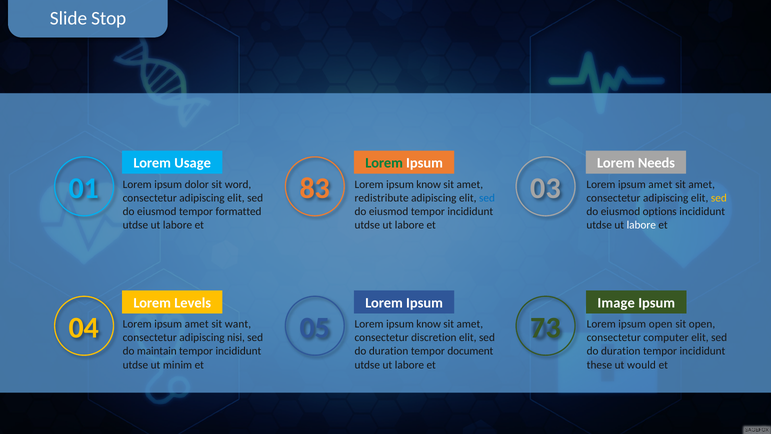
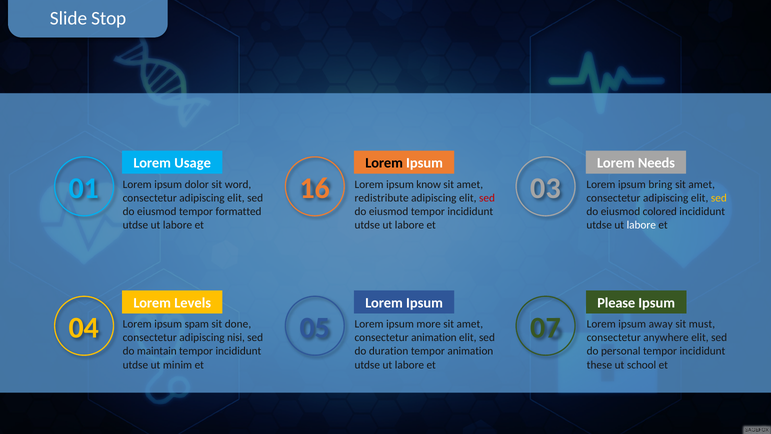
Lorem colour: green -> black (384, 163)
83: 83 -> 16 (315, 188)
amet: amet -> bring (660, 184)
sed colour: blue -> red (487, 198)
options: options -> colored (660, 211)
Image: Image -> Please (616, 303)
73: 73 -> 07 (546, 328)
amet: amet -> spam (197, 324)
want: want -> done (238, 324)
know: know -> more (429, 324)
ipsum open: open -> away (661, 324)
sit open: open -> must (702, 324)
consectetur discretion: discretion -> animation (434, 338)
computer: computer -> anywhere (666, 338)
tempor document: document -> animation (470, 351)
duration: duration -> personal (621, 351)
would: would -> school (642, 365)
